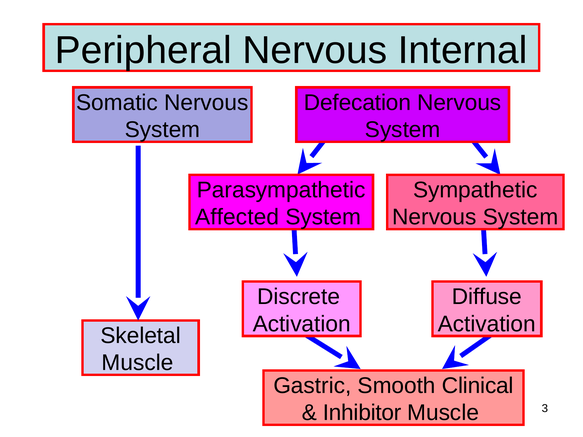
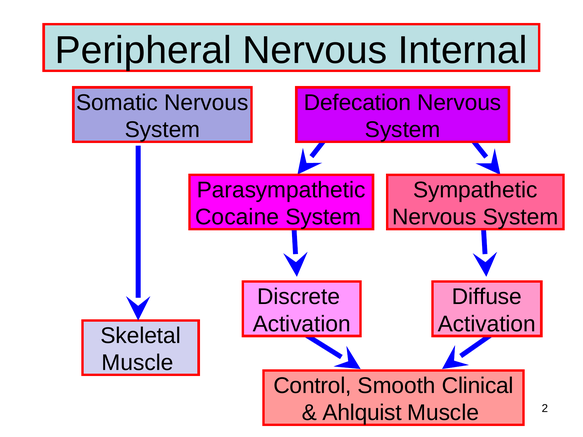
Affected: Affected -> Cocaine (237, 217)
Gastric: Gastric -> Control (312, 386)
Inhibitor: Inhibitor -> Ahlquist (362, 413)
3: 3 -> 2 (545, 409)
